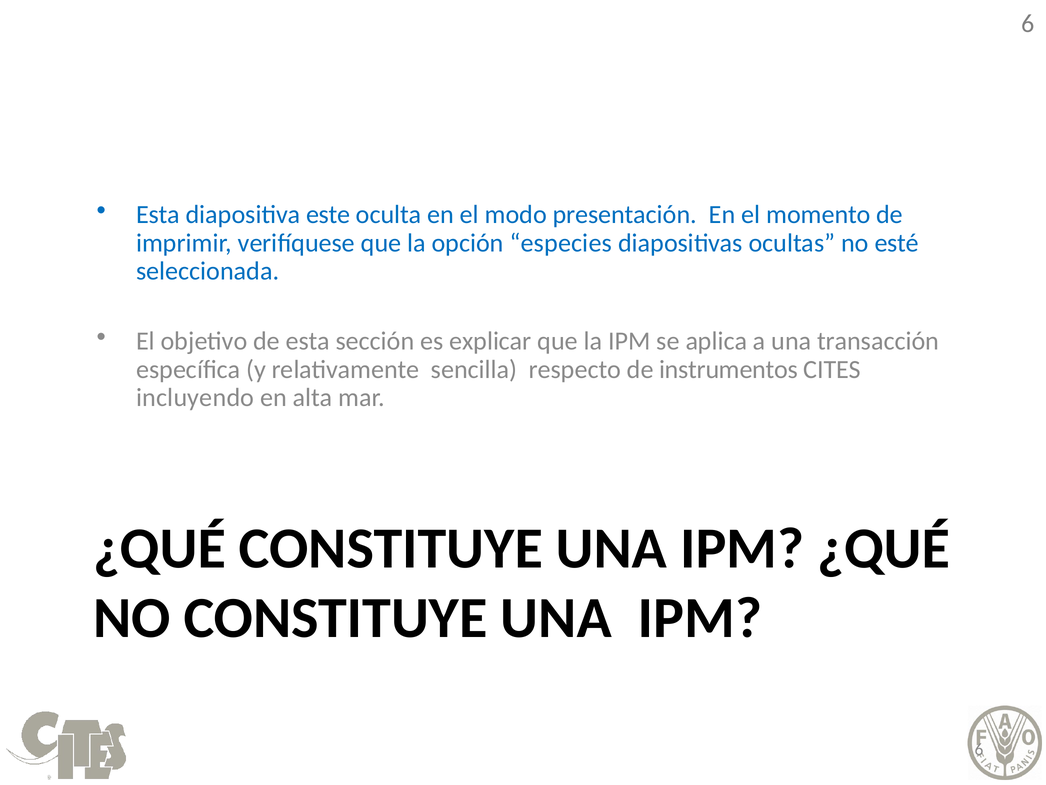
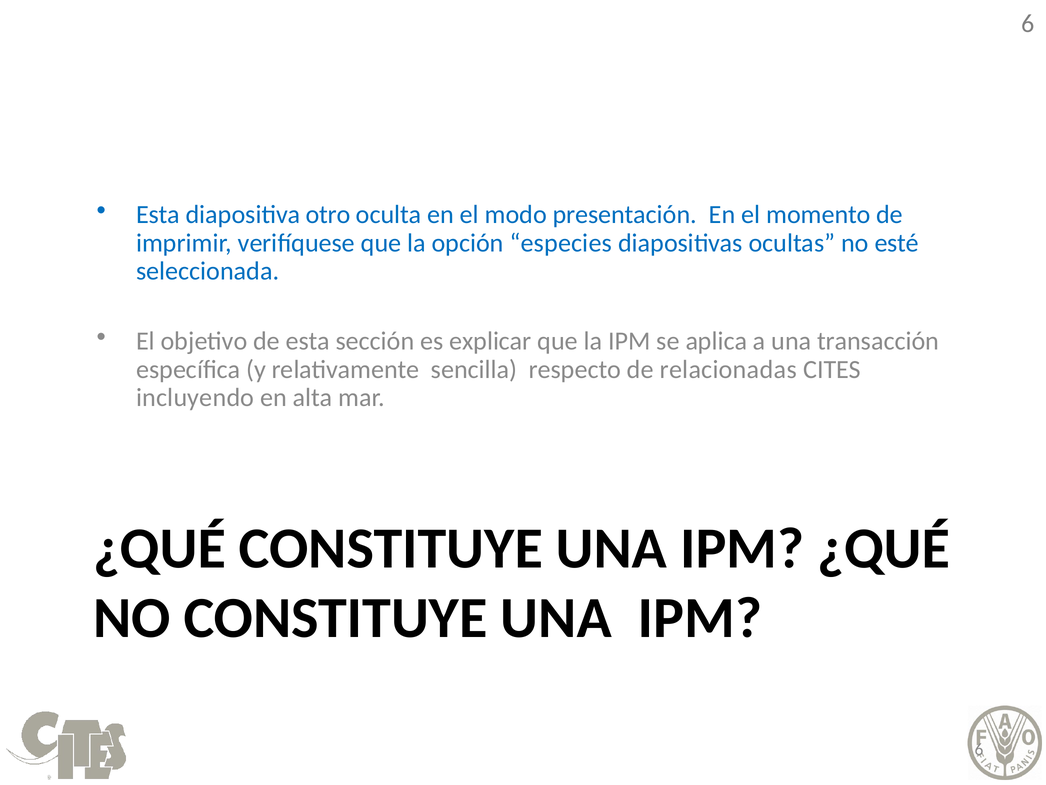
este: este -> otro (328, 214)
instrumentos: instrumentos -> relacionadas (728, 369)
